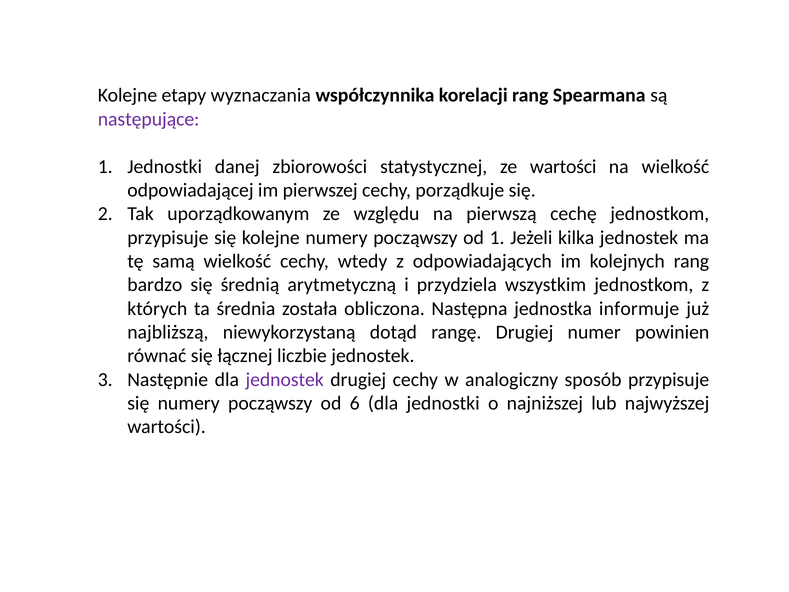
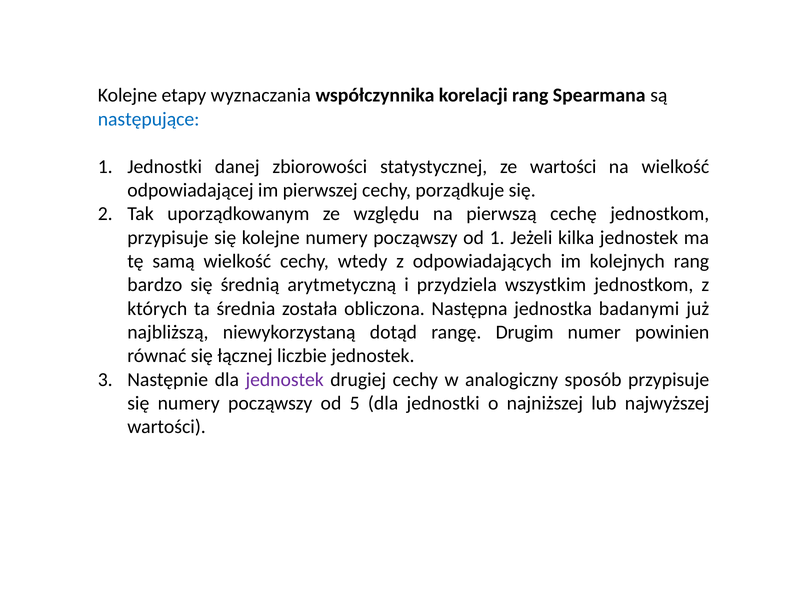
następujące colour: purple -> blue (149, 119)
informuje: informuje -> badanymi (639, 308)
rangę Drugiej: Drugiej -> Drugim (525, 332)
6: 6 -> 5 (355, 403)
